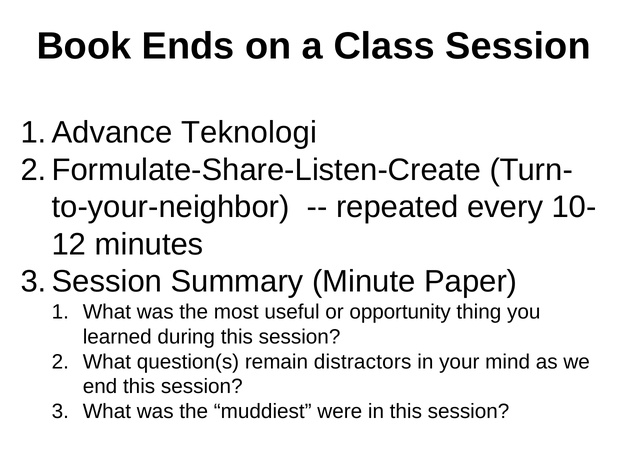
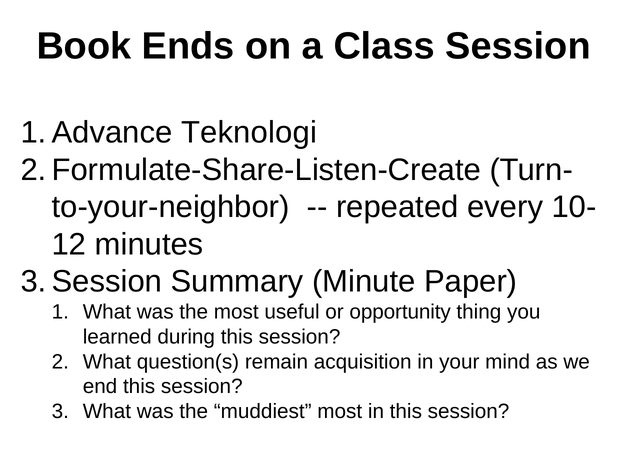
distractors: distractors -> acquisition (363, 362)
muddiest were: were -> most (340, 411)
